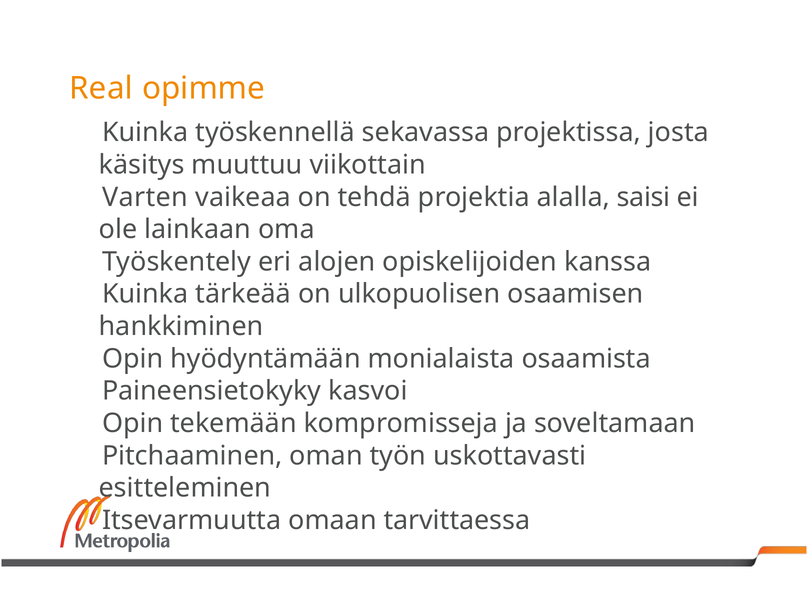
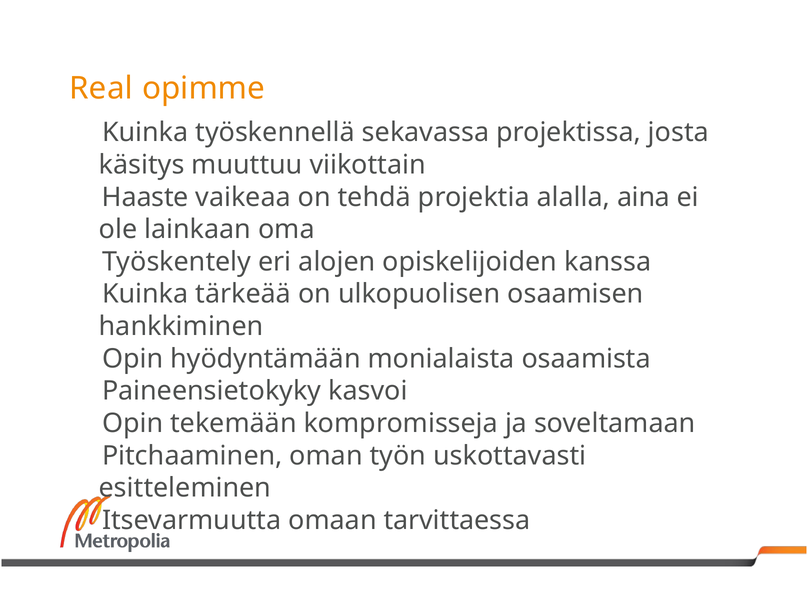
Varten: Varten -> Haaste (145, 197)
saisi: saisi -> aina (644, 197)
